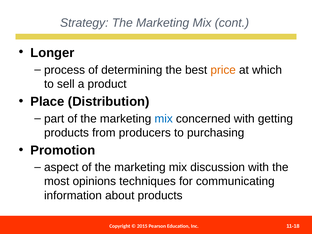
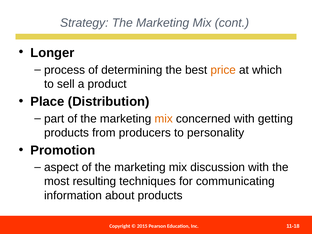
mix colour: blue -> orange (164, 119)
purchasing: purchasing -> personality (216, 133)
opinions: opinions -> resulting (94, 181)
